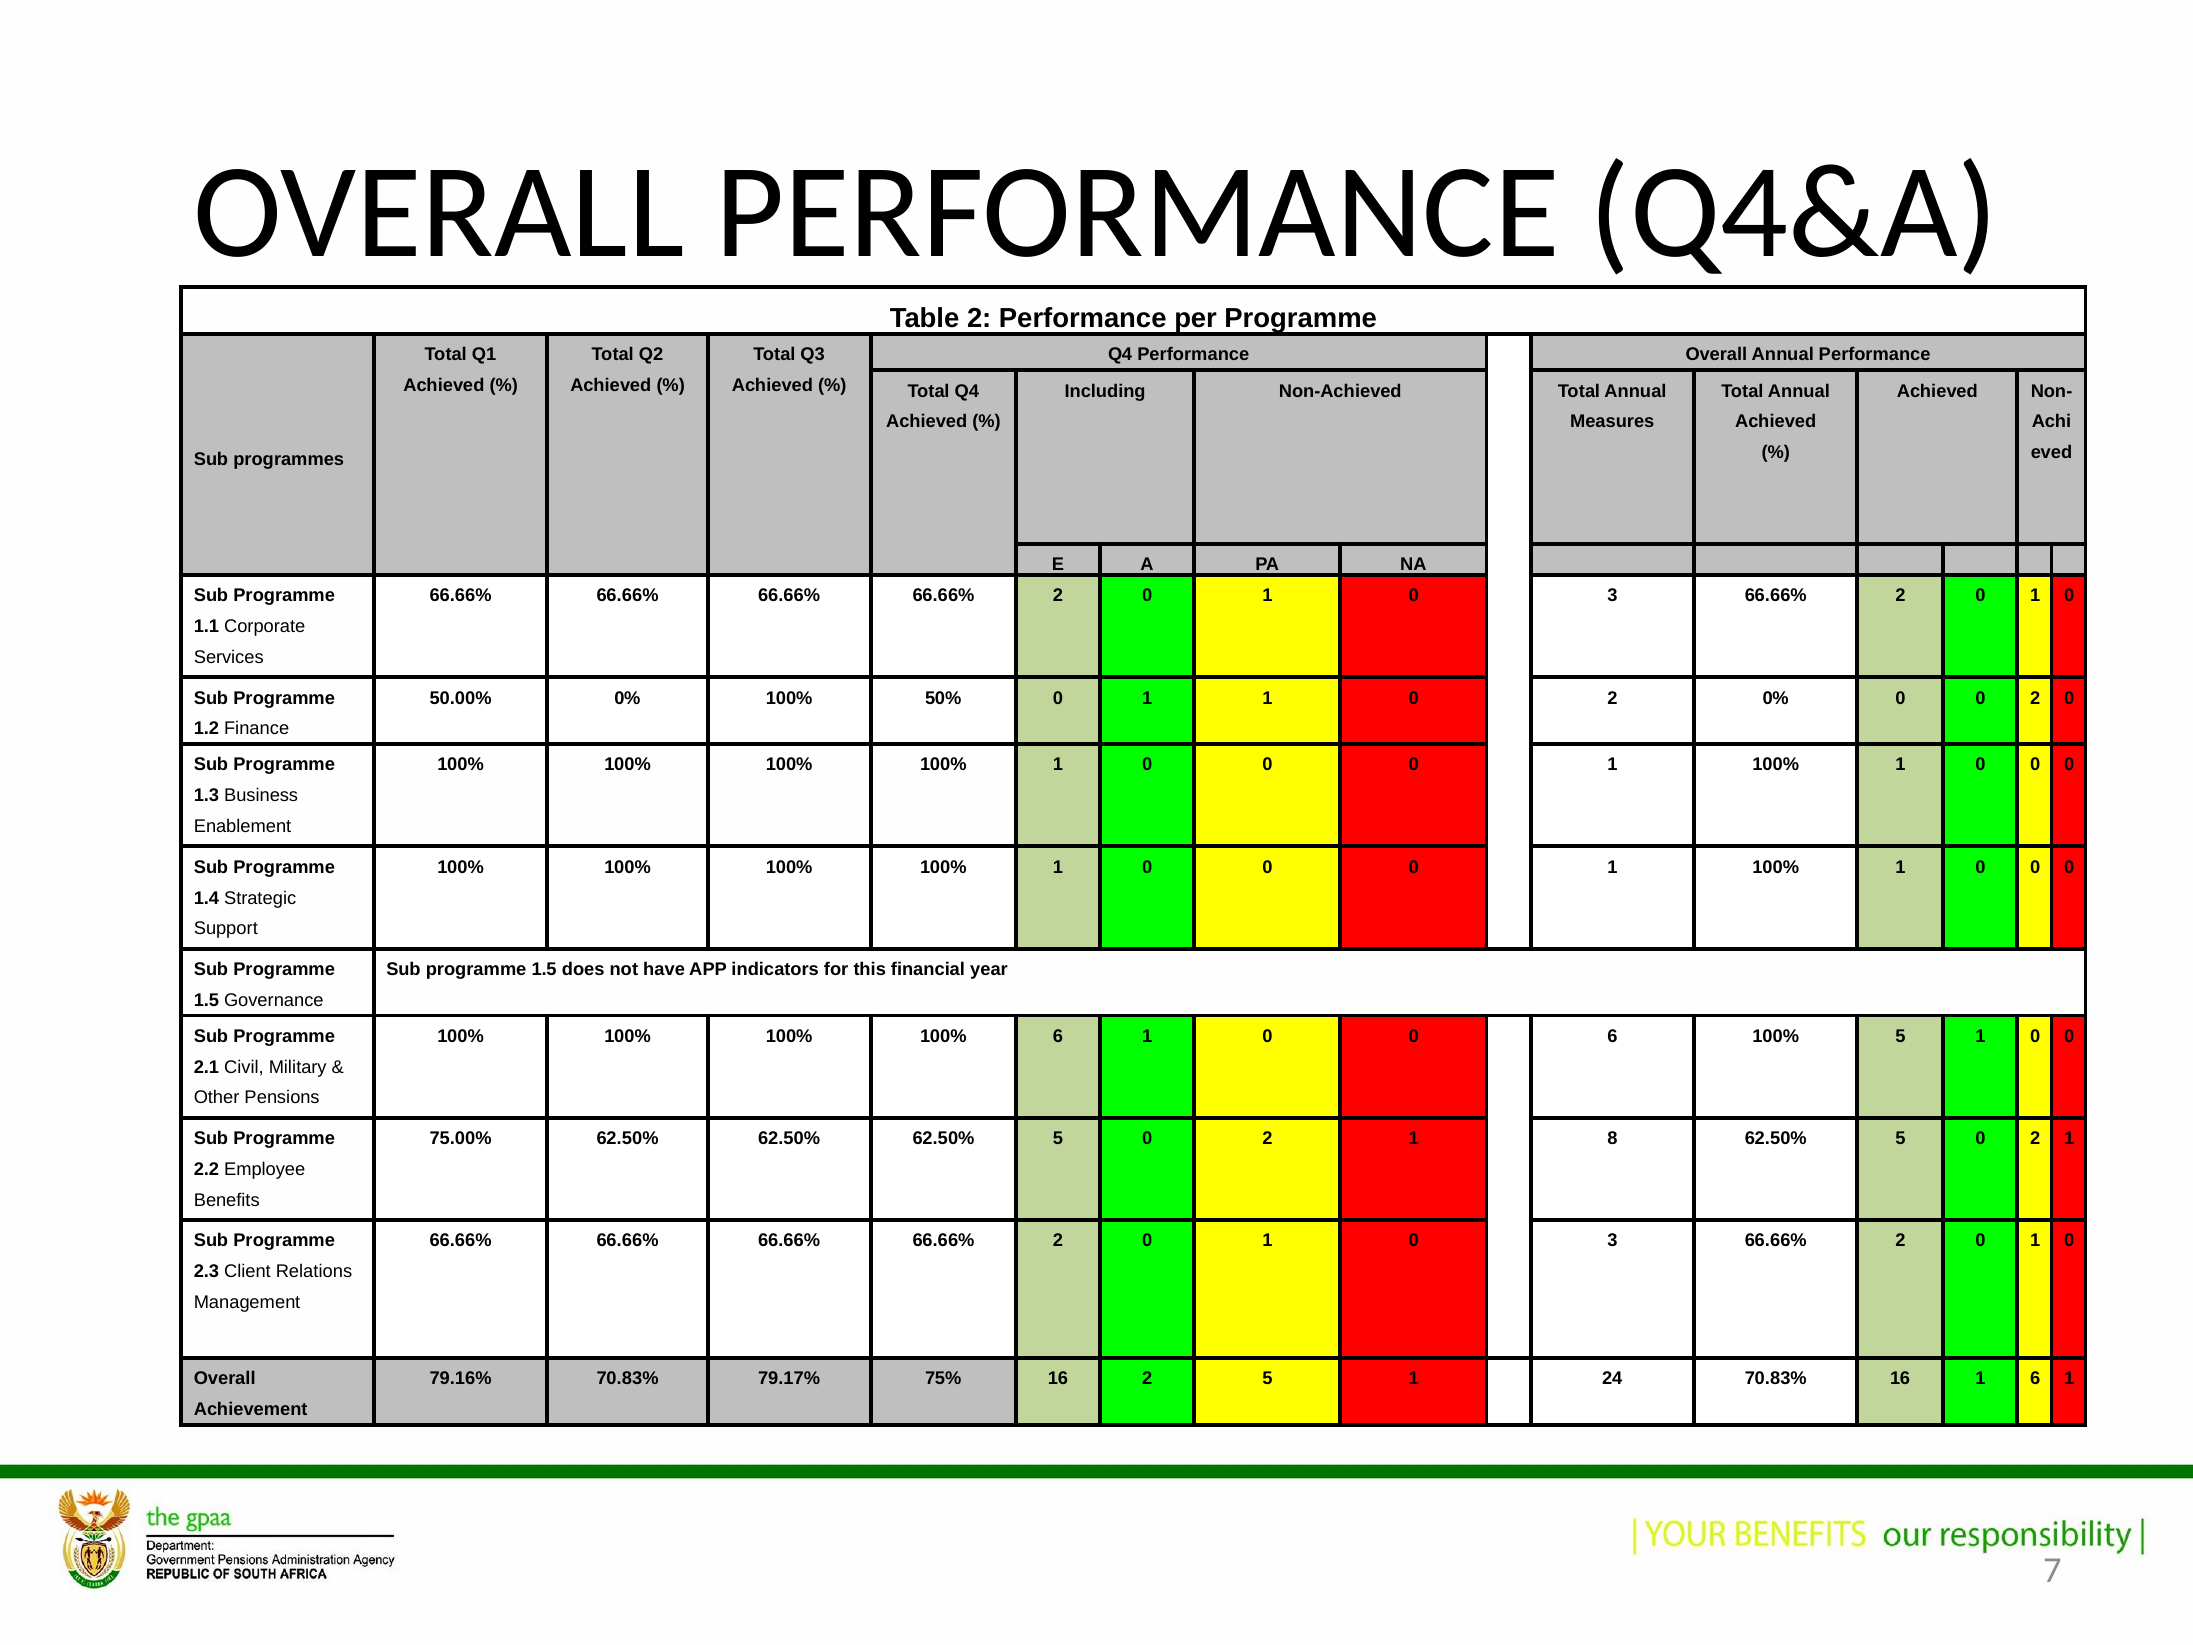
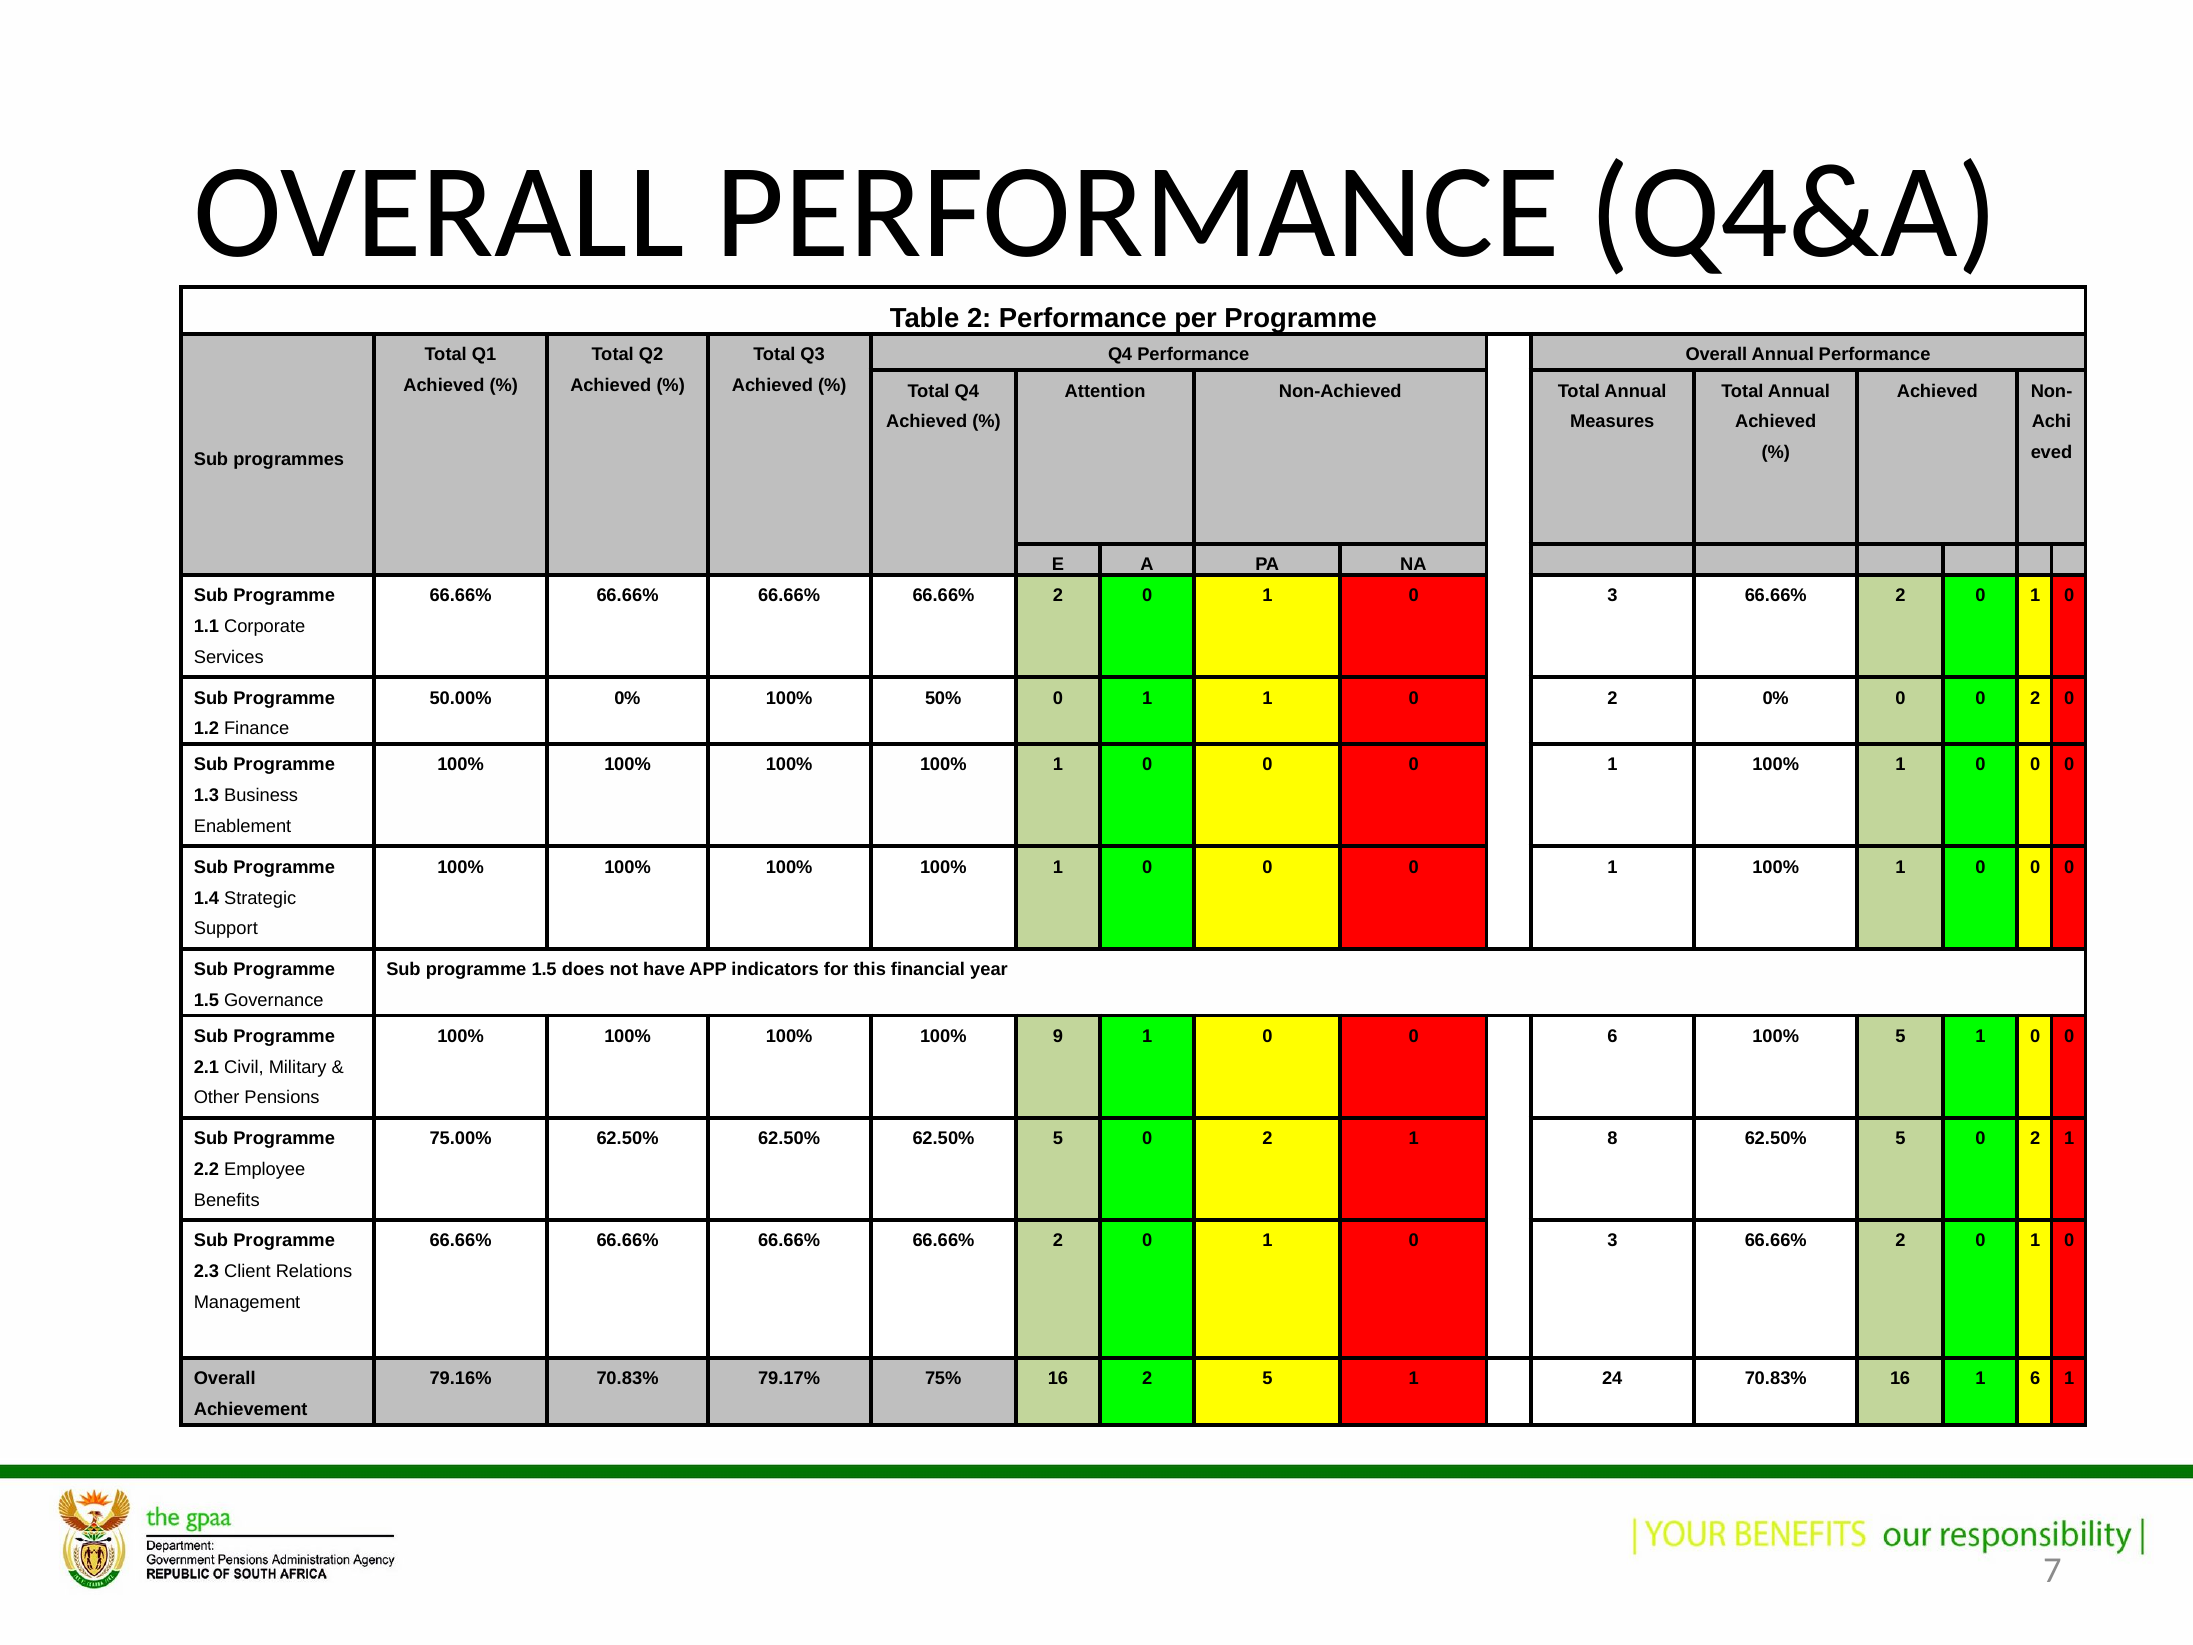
Including: Including -> Attention (1105, 391)
100% 6: 6 -> 9 (1058, 1036)
